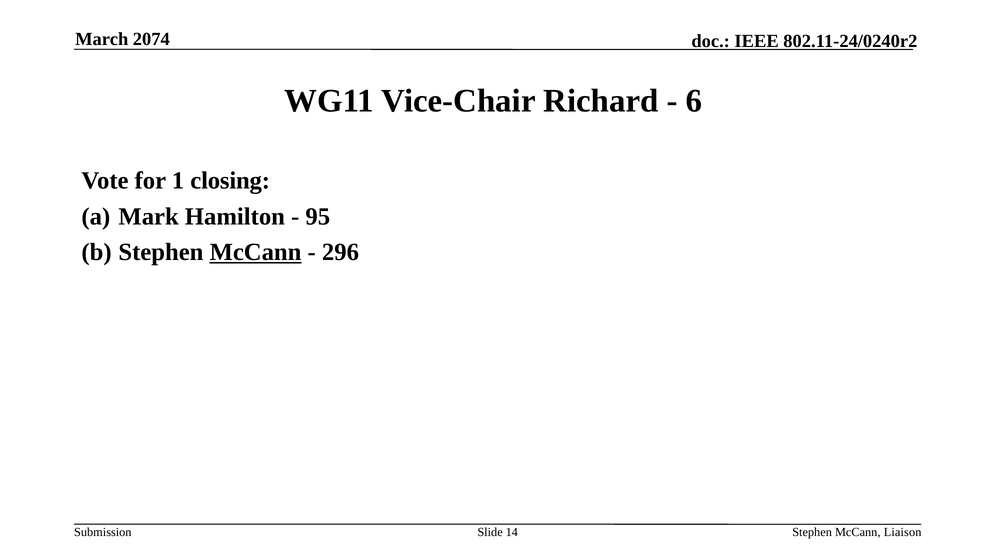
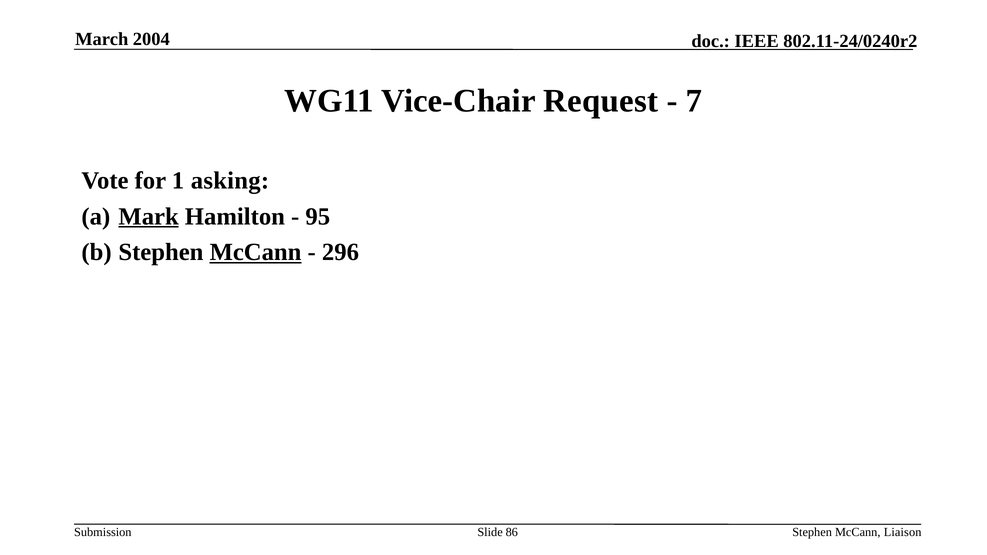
2074: 2074 -> 2004 (151, 39)
Richard: Richard -> Request (601, 101)
6: 6 -> 7 (694, 101)
closing: closing -> asking (230, 181)
Mark underline: none -> present (149, 216)
14: 14 -> 86 (512, 532)
